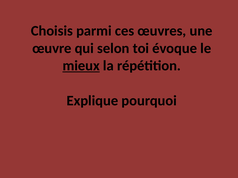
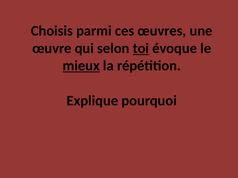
toi underline: none -> present (141, 48)
